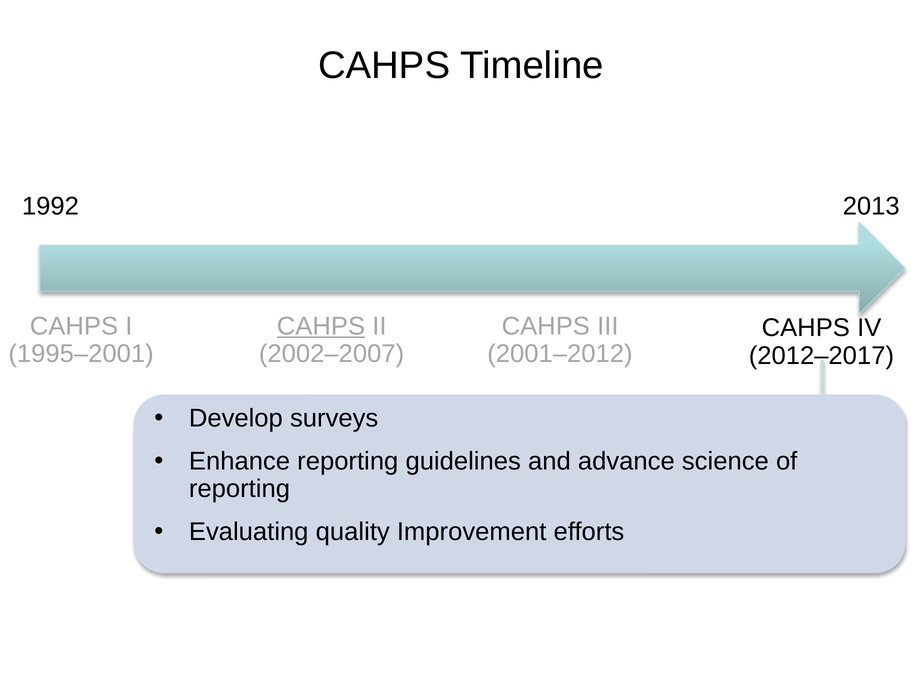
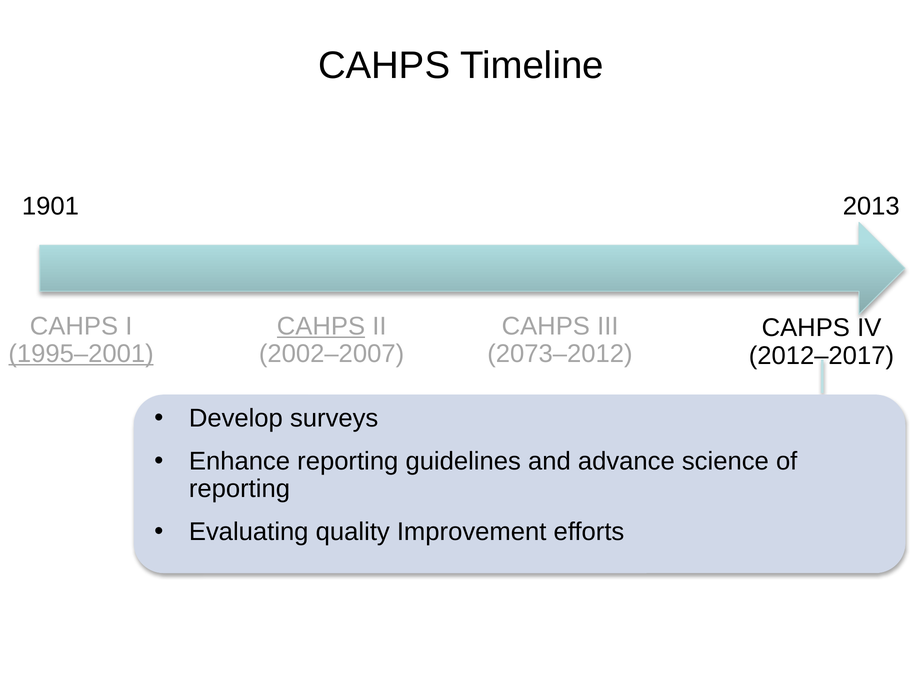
1992: 1992 -> 1901 (50, 207)
1995–2001 underline: none -> present (81, 354)
2001–2012: 2001–2012 -> 2073–2012 (560, 354)
